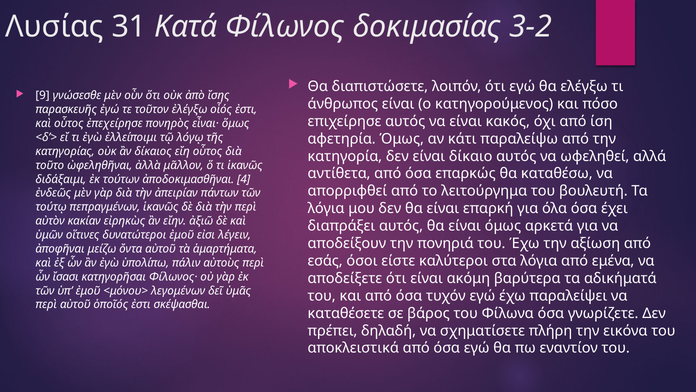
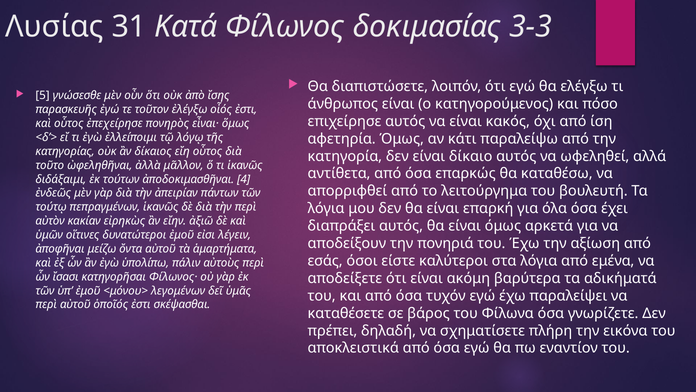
3-2: 3-2 -> 3-3 (531, 27)
9: 9 -> 5 (43, 96)
